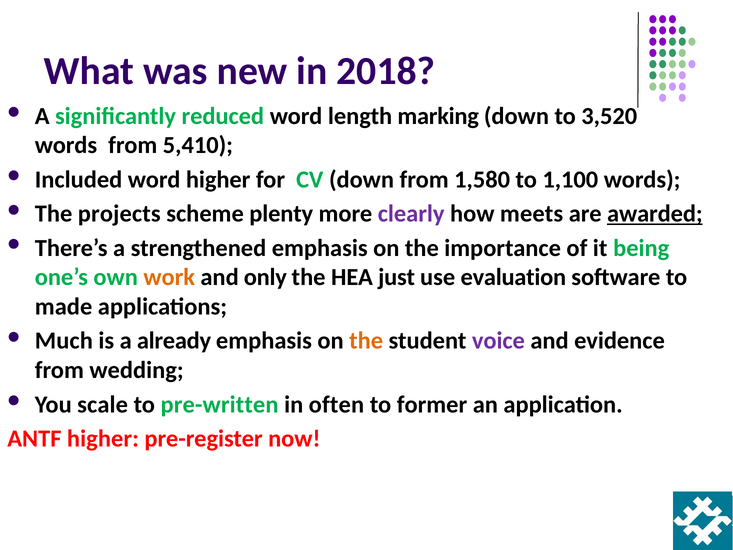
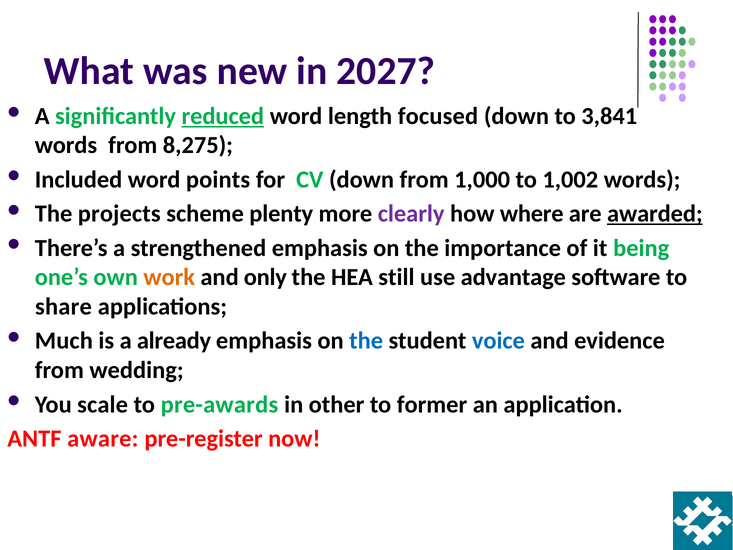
2018: 2018 -> 2027 (386, 71)
reduced underline: none -> present (223, 116)
marking: marking -> focused (438, 116)
3,520: 3,520 -> 3,841 (609, 116)
5,410: 5,410 -> 8,275 (198, 145)
word higher: higher -> points (218, 180)
1,580: 1,580 -> 1,000 (482, 180)
1,100: 1,100 -> 1,002 (570, 180)
meets: meets -> where (532, 214)
just: just -> still (396, 277)
evaluation: evaluation -> advantage (513, 277)
made: made -> share (63, 307)
the colour: orange -> blue (366, 341)
voice colour: purple -> blue (498, 341)
pre-written: pre-written -> pre-awards (219, 404)
often: often -> other (337, 404)
ANTF higher: higher -> aware (103, 438)
